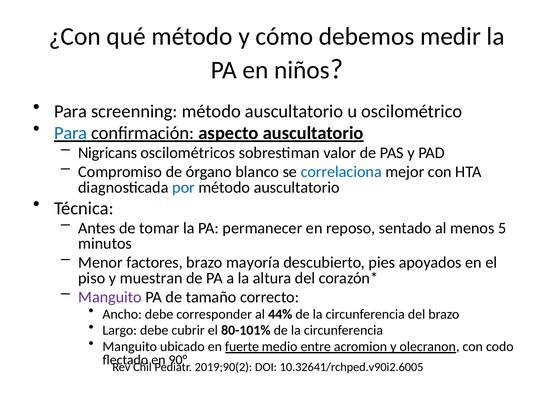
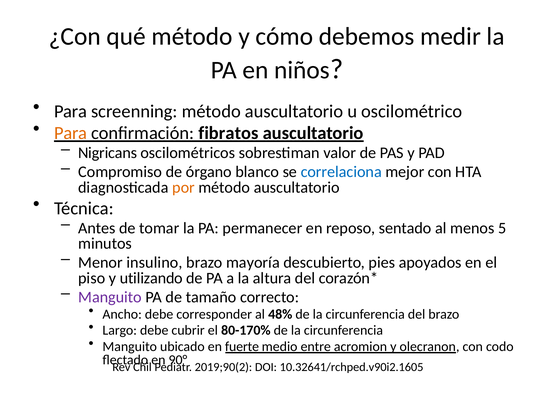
Para colour: blue -> orange (71, 133)
aspecto: aspecto -> fibratos (228, 133)
por colour: blue -> orange (184, 187)
factores: factores -> insulino (154, 262)
muestran: muestran -> utilizando (151, 278)
44%: 44% -> 48% (280, 314)
80-101%: 80-101% -> 80-170% (246, 330)
10.32641/rchped.v90i2.6005: 10.32641/rchped.v90i2.6005 -> 10.32641/rchped.v90i2.1605 (352, 367)
